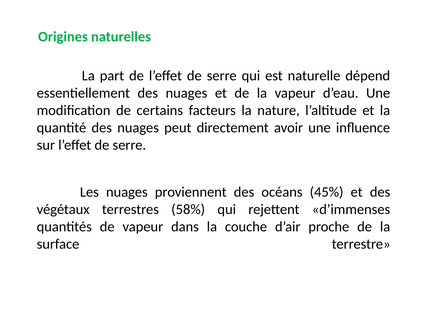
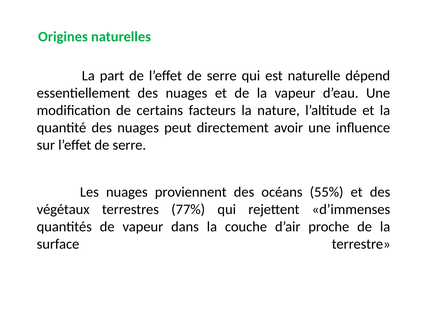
45%: 45% -> 55% (327, 192)
58%: 58% -> 77% (188, 210)
